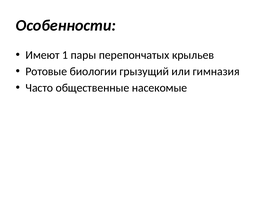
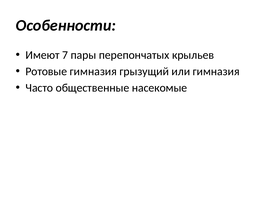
1: 1 -> 7 (65, 55)
Ротовые биологии: биологии -> гимназия (93, 71)
